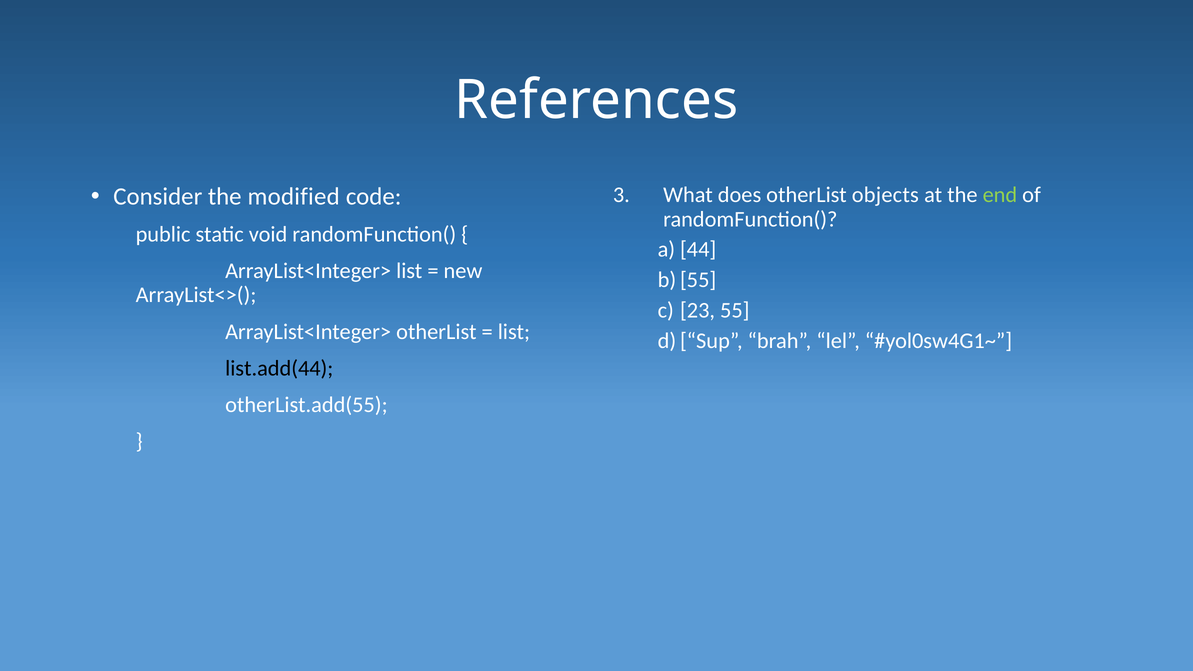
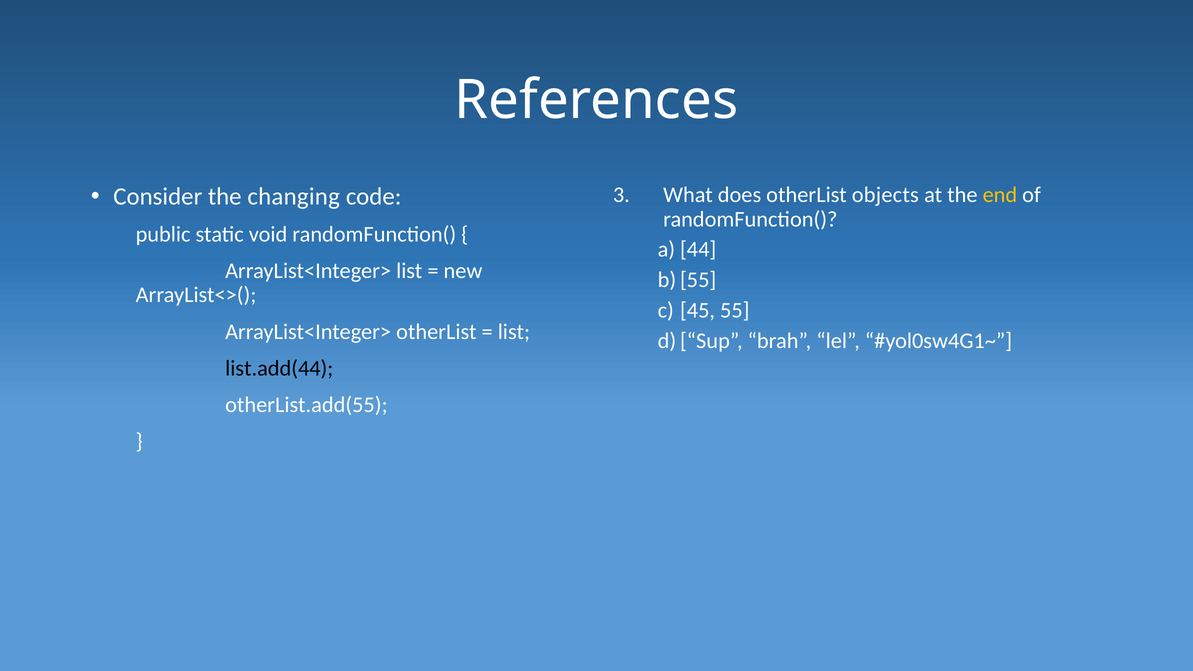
modified: modified -> changing (294, 196)
end colour: light green -> yellow (1000, 195)
23: 23 -> 45 (698, 310)
